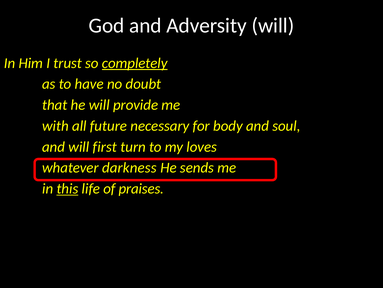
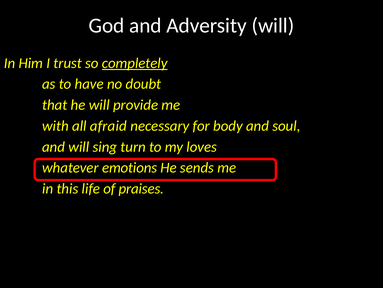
future: future -> afraid (108, 126)
first: first -> sing (105, 146)
darkness: darkness -> emotions (130, 167)
this underline: present -> none (67, 188)
